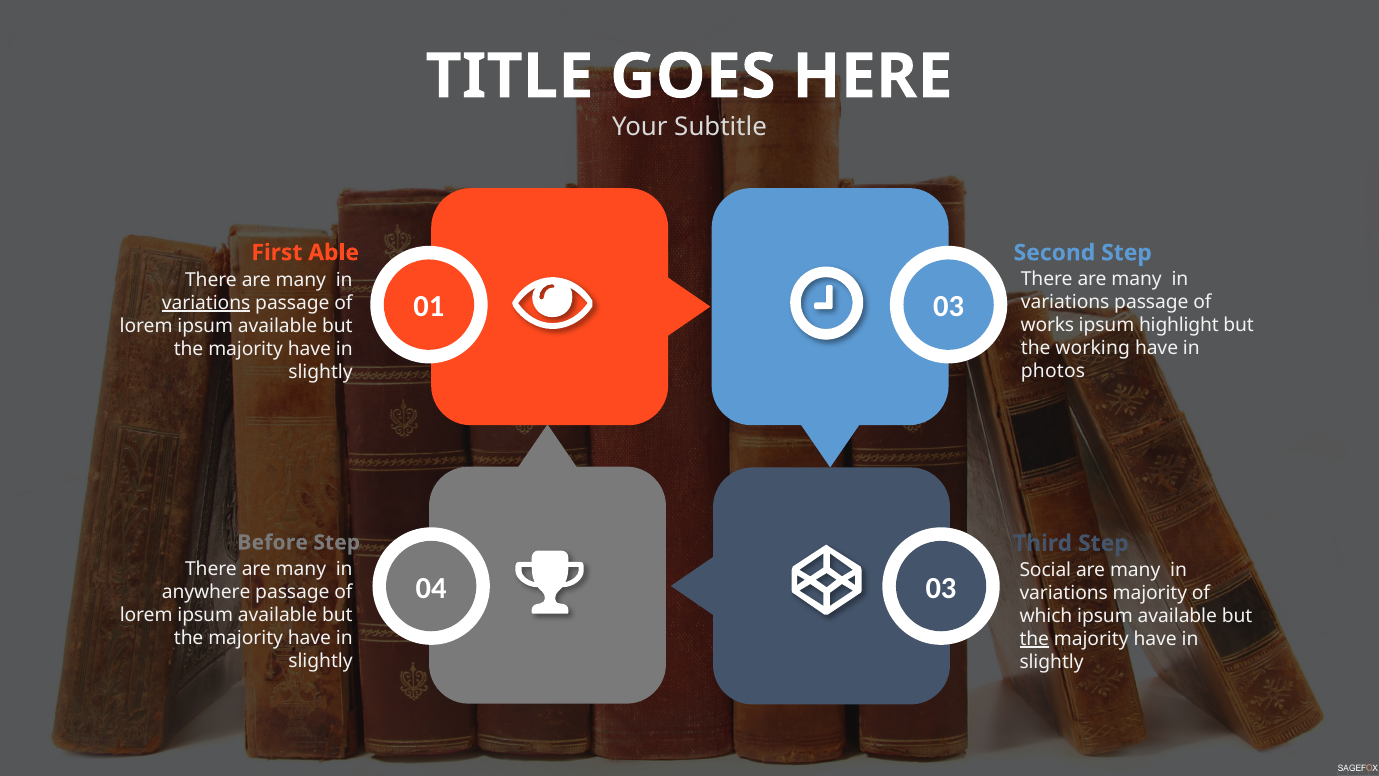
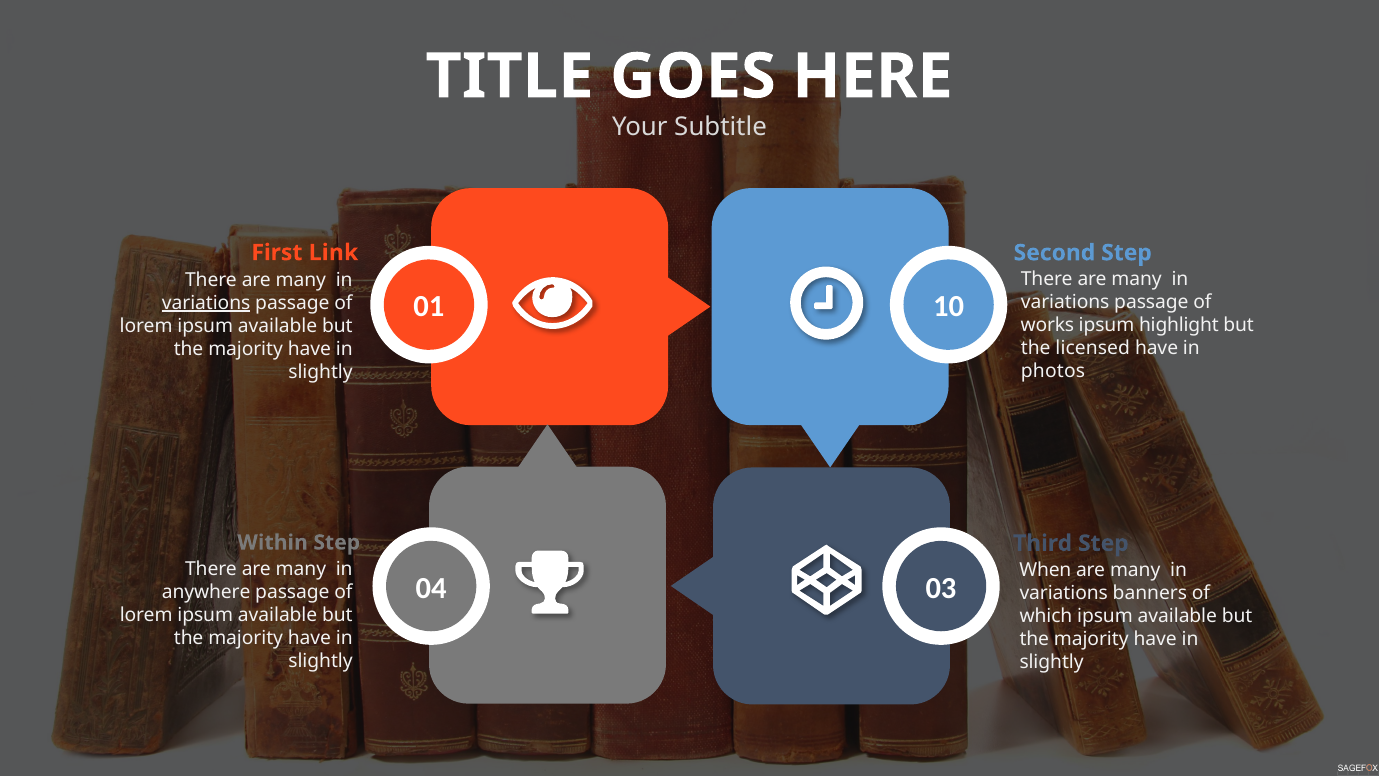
Able: Able -> Link (333, 252)
01 03: 03 -> 10 (949, 307)
working: working -> licensed (1093, 348)
Before: Before -> Within (273, 542)
Social: Social -> When (1045, 569)
variations majority: majority -> banners (1150, 592)
the underline: present -> none (1034, 638)
